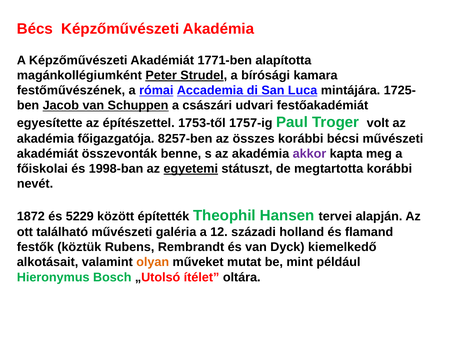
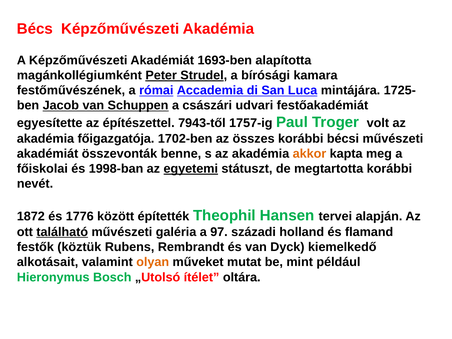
1771-ben: 1771-ben -> 1693-ben (225, 60)
1753-től: 1753-től -> 7943-től (202, 123)
8257-ben: 8257-ben -> 1702-ben (185, 139)
akkor colour: purple -> orange (309, 154)
5229: 5229 -> 1776 (80, 216)
található underline: none -> present (62, 232)
12: 12 -> 97 (219, 232)
